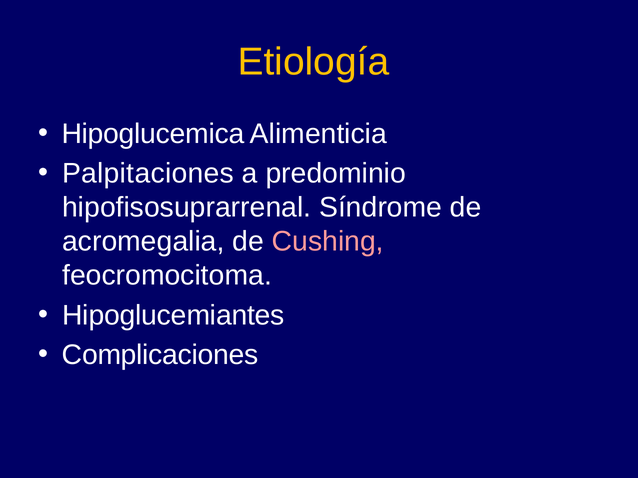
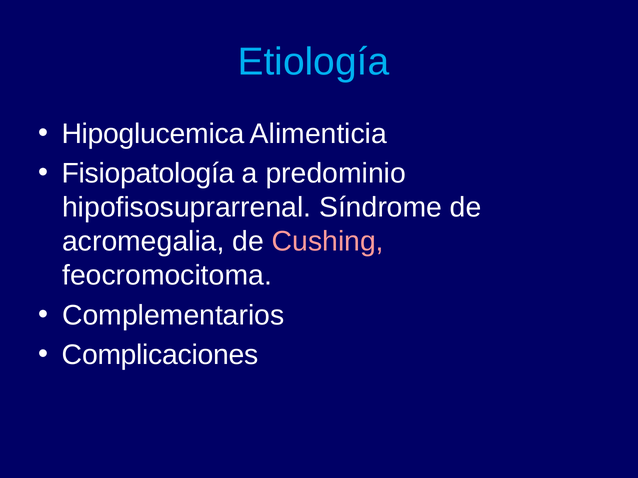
Etiología colour: yellow -> light blue (313, 62)
Palpitaciones: Palpitaciones -> Fisiopatología (148, 174)
Hipoglucemiantes: Hipoglucemiantes -> Complementarios (173, 316)
